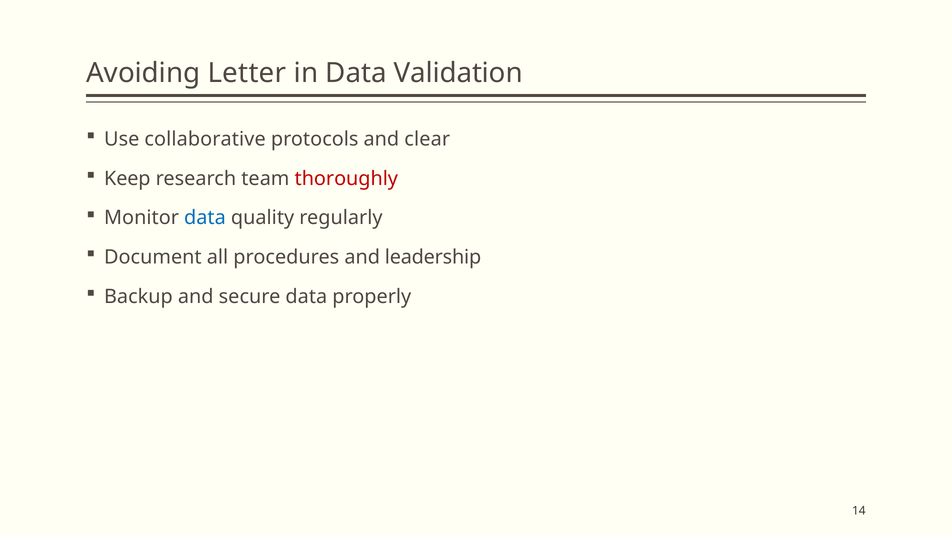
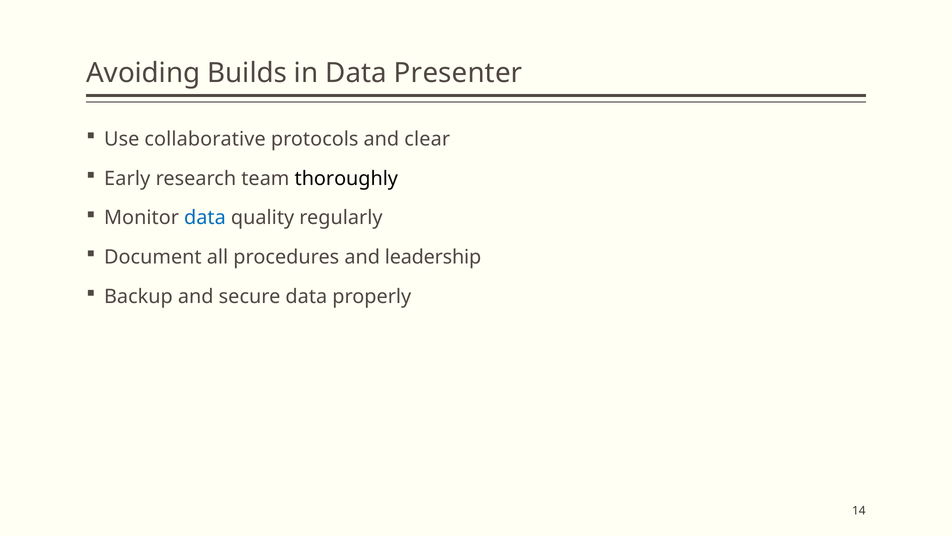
Letter: Letter -> Builds (247, 73)
Validation: Validation -> Presenter (458, 73)
Keep: Keep -> Early (127, 178)
thoroughly colour: red -> black (346, 178)
